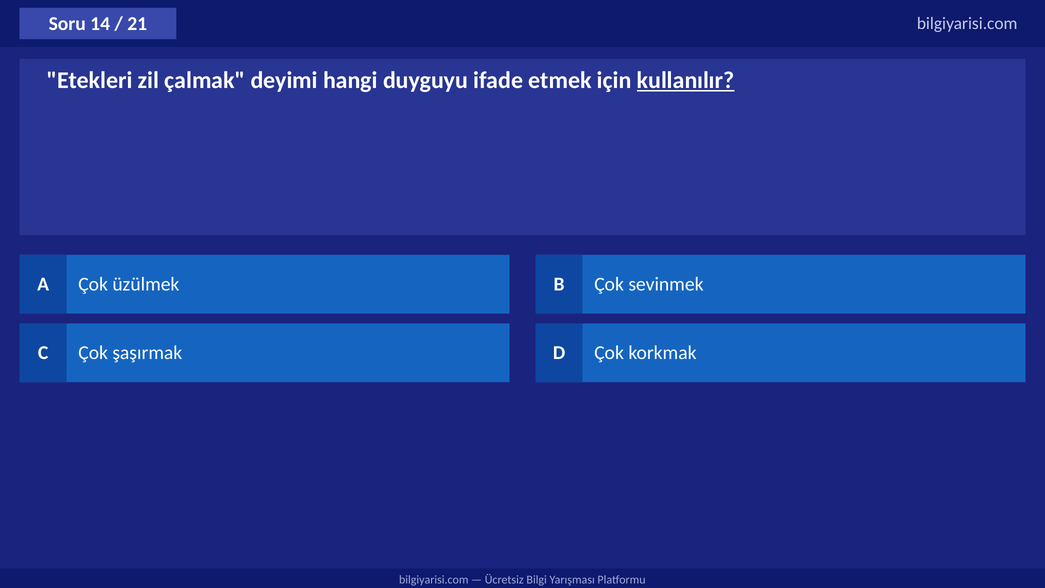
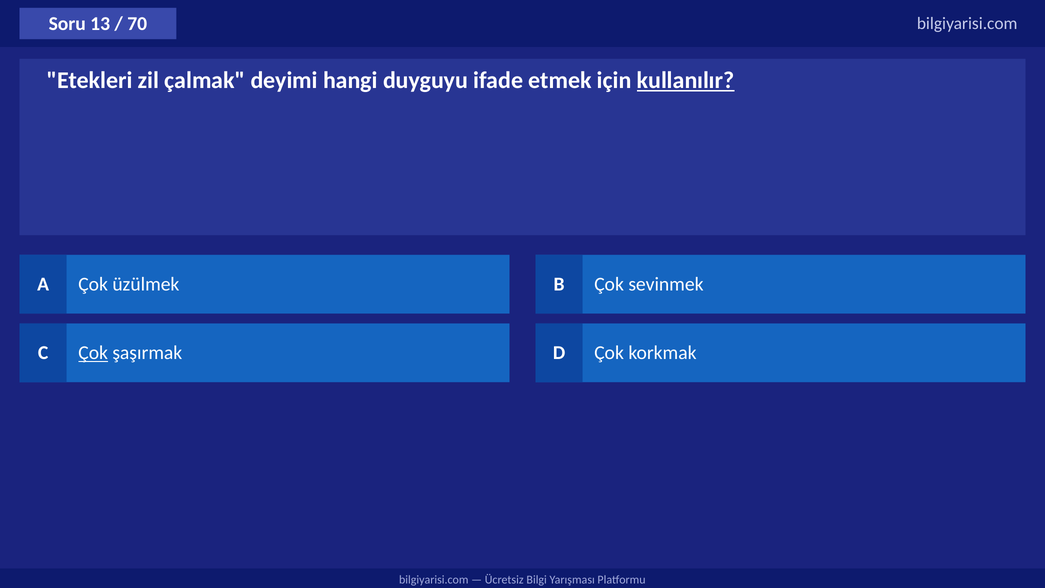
14: 14 -> 13 (100, 24)
21: 21 -> 70 (137, 24)
Çok underline: none -> present (93, 353)
